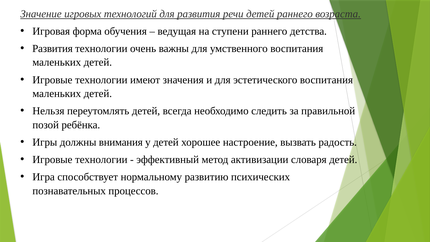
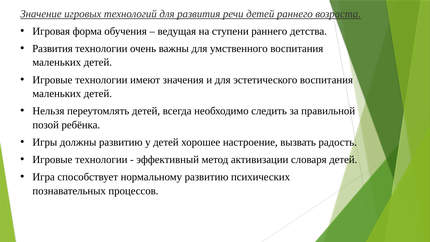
должны внимания: внимания -> развитию (121, 142)
